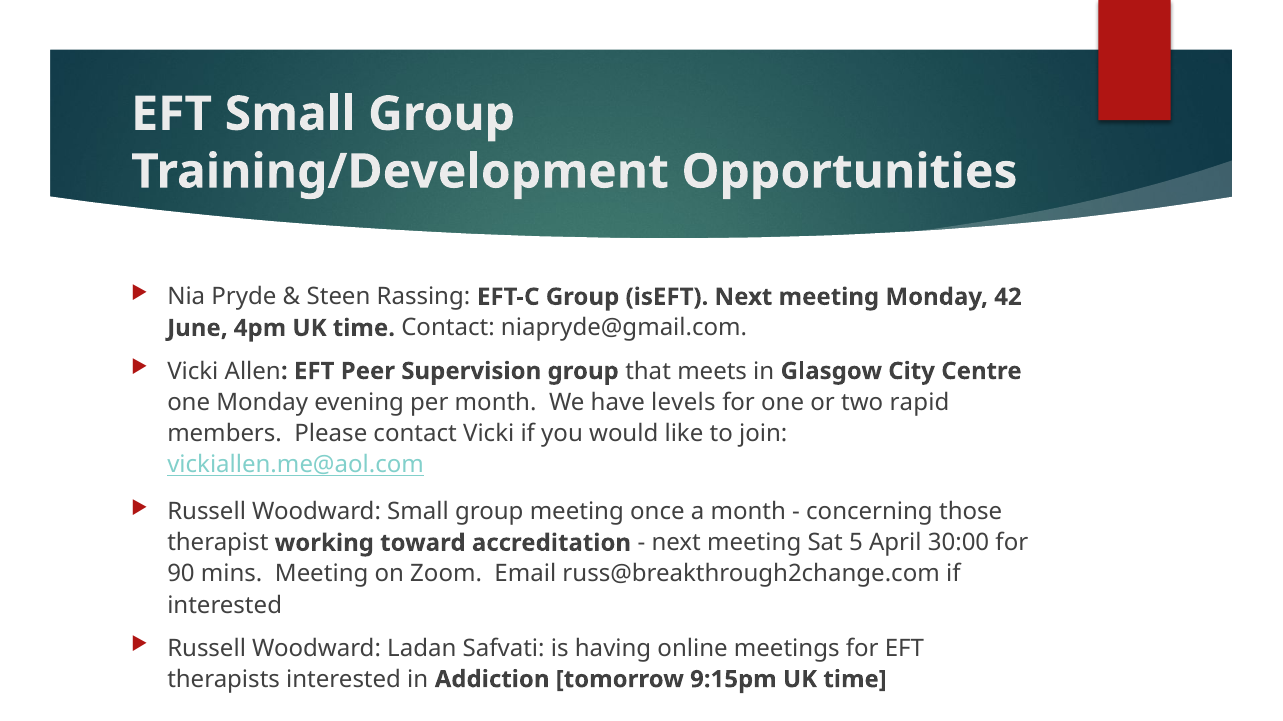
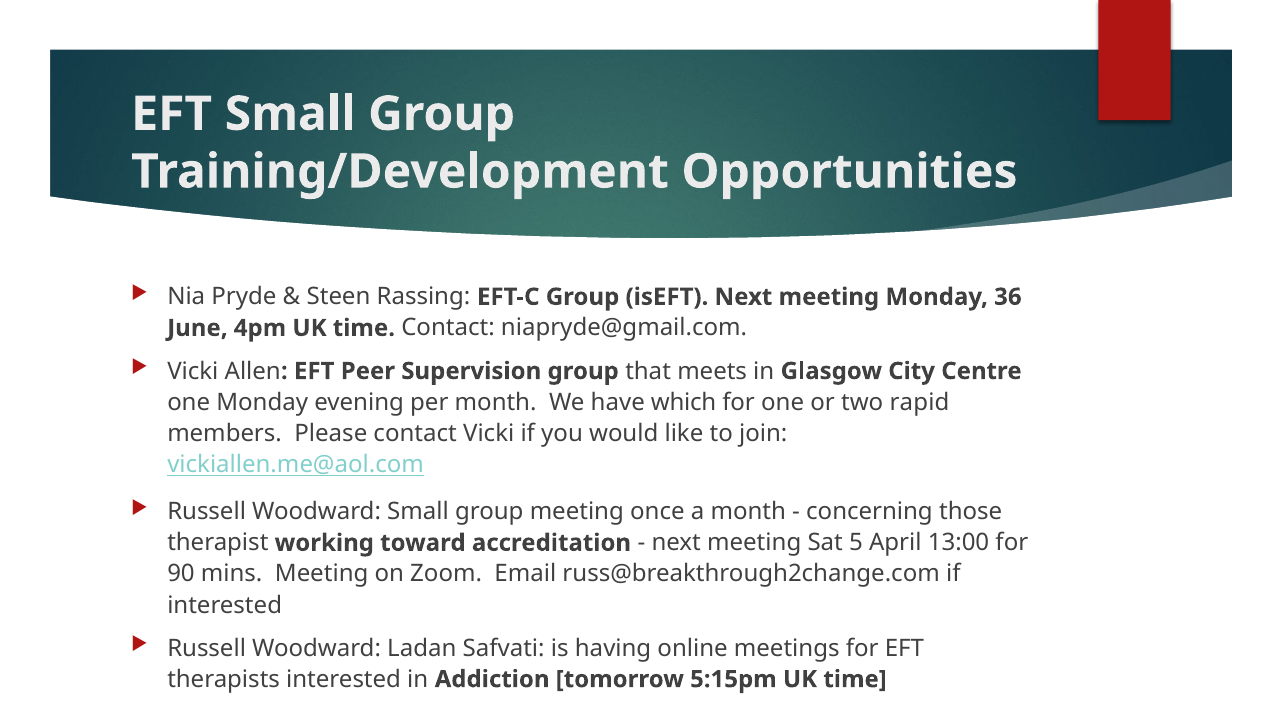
42: 42 -> 36 (1008, 297)
levels: levels -> which (684, 403)
30:00: 30:00 -> 13:00 (959, 543)
9:15pm: 9:15pm -> 5:15pm (733, 680)
